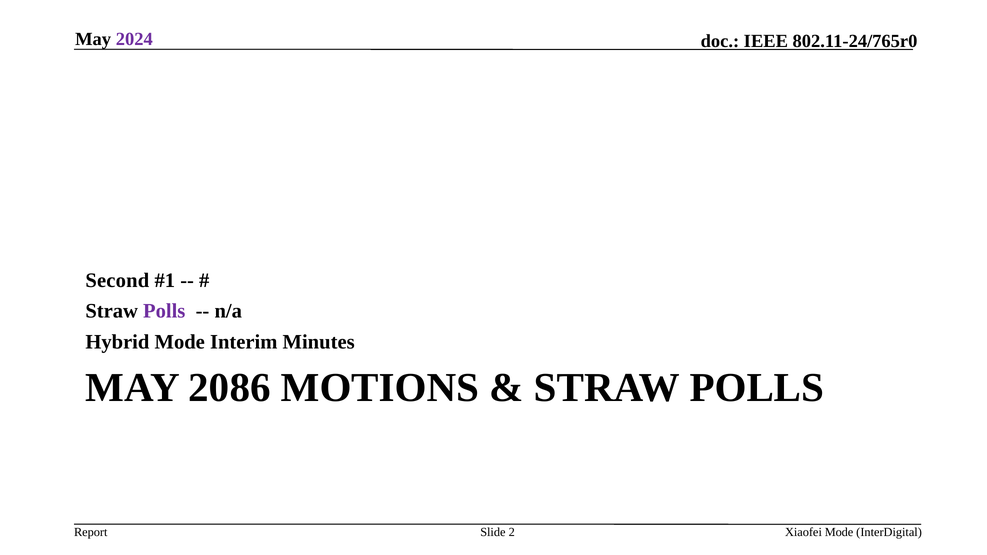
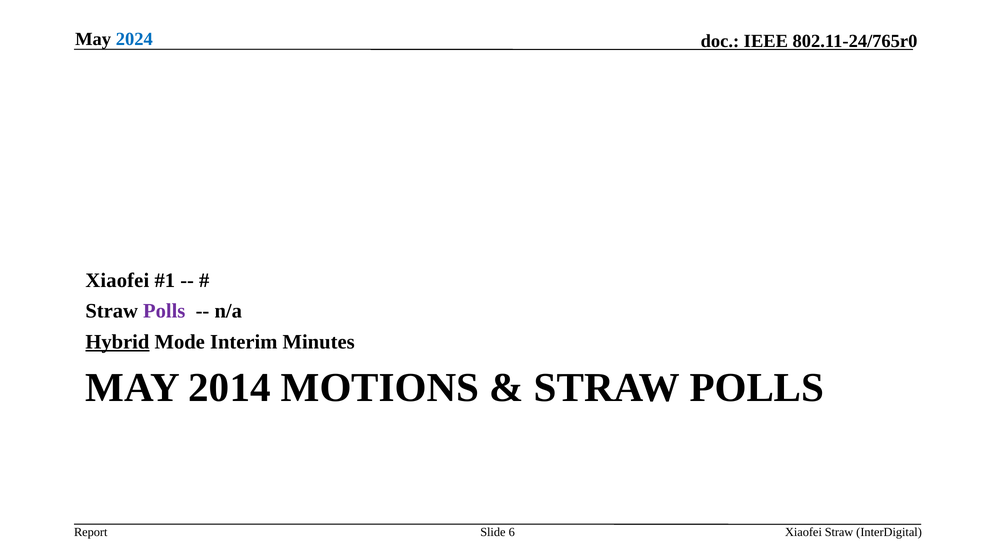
2024 colour: purple -> blue (134, 39)
Second: Second -> Xiaofei (117, 280)
Hybrid underline: none -> present (117, 342)
2086: 2086 -> 2014 (230, 388)
2: 2 -> 6 (512, 532)
Xiaofei Mode: Mode -> Straw (839, 532)
